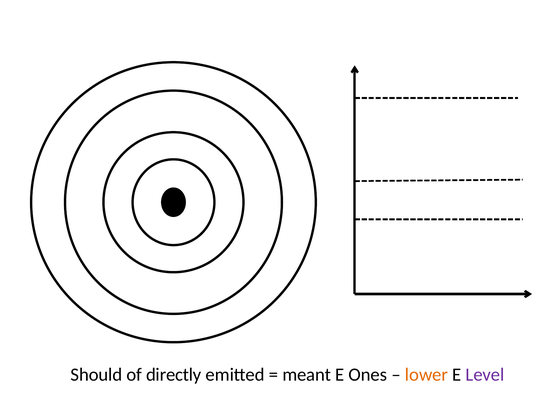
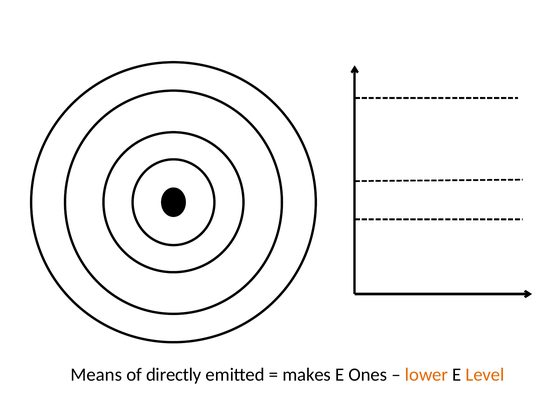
Should: Should -> Means (96, 375)
meant: meant -> makes (307, 375)
Level colour: purple -> orange (485, 375)
